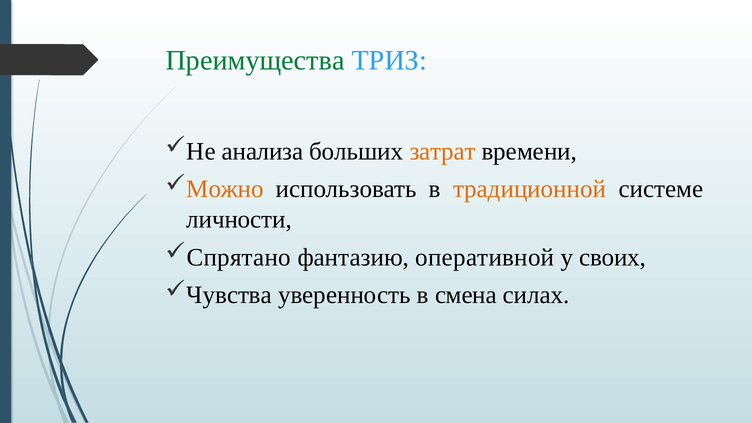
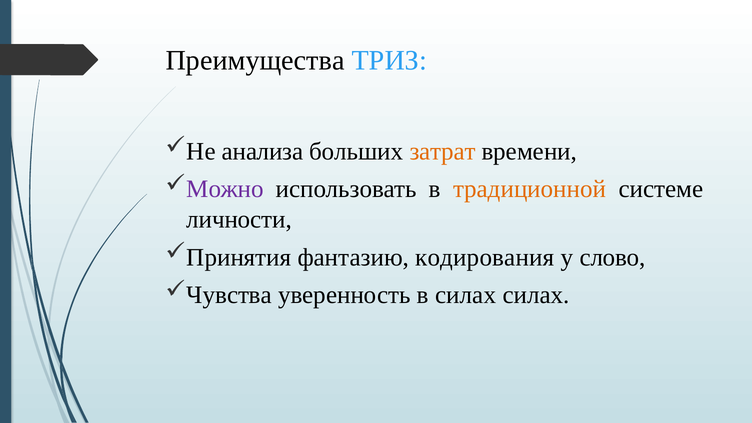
Преимущества colour: green -> black (255, 60)
Можно colour: orange -> purple (225, 189)
Спрятано: Спрятано -> Принятия (239, 257)
оперативной: оперативной -> кодирования (485, 257)
своих: своих -> слово (613, 257)
в смена: смена -> силах (466, 295)
